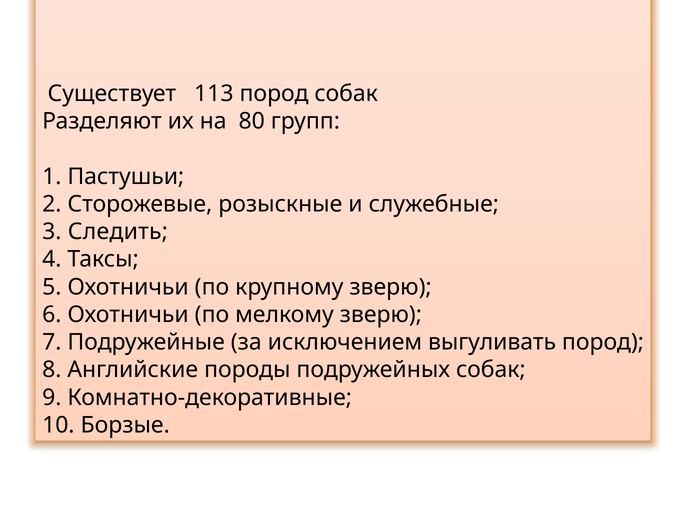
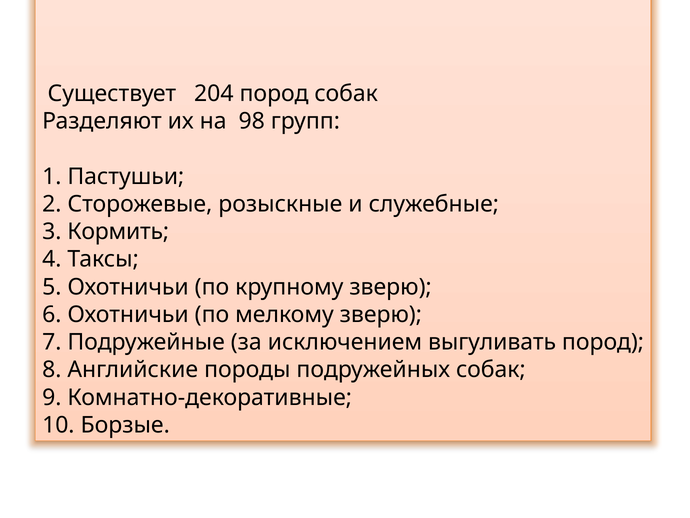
113: 113 -> 204 (214, 93)
80: 80 -> 98 (252, 121)
Следить: Следить -> Кормить (118, 231)
